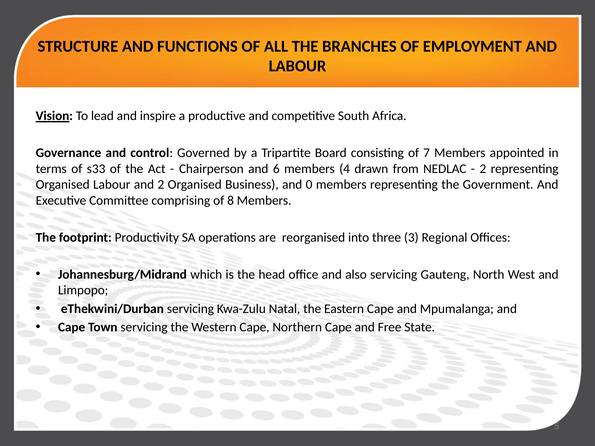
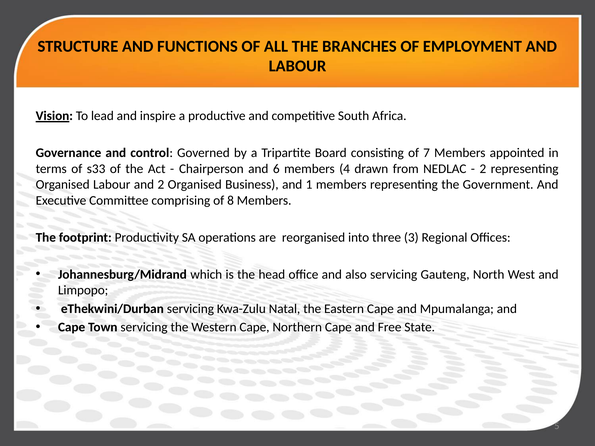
0: 0 -> 1 (309, 185)
